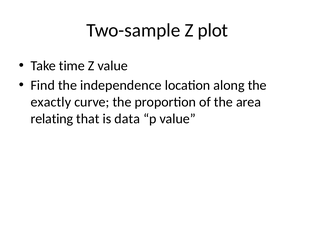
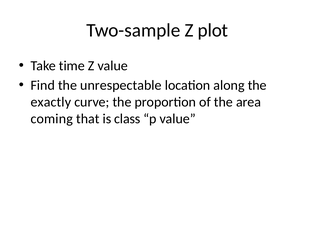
independence: independence -> unrespectable (121, 85)
relating: relating -> coming (52, 119)
data: data -> class (127, 119)
